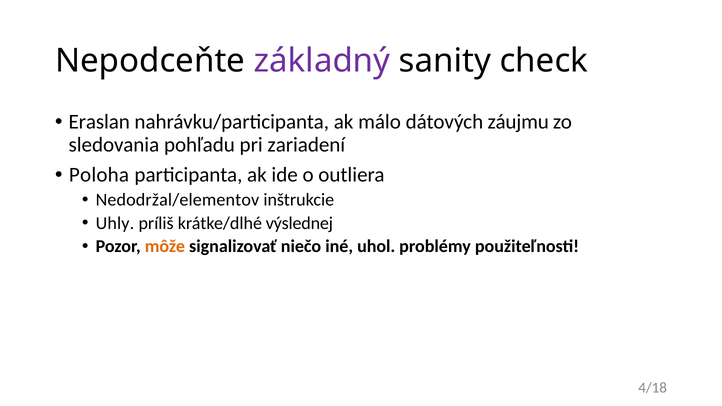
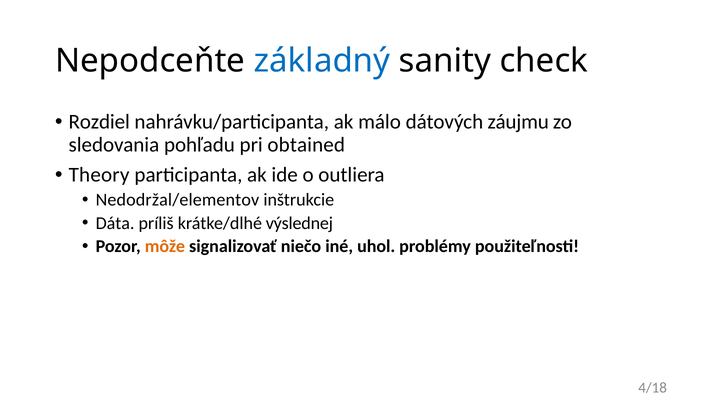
základný colour: purple -> blue (322, 61)
Eraslan: Eraslan -> Rozdiel (99, 122)
zariadení: zariadení -> obtained (306, 145)
Poloha: Poloha -> Theory (99, 175)
Uhly: Uhly -> Dáta (115, 223)
